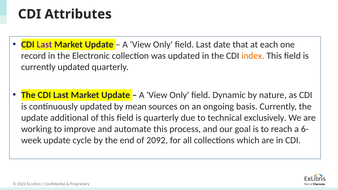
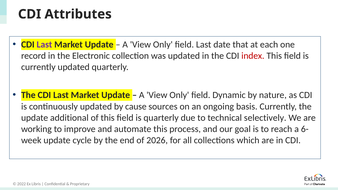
index colour: orange -> red (253, 56)
mean: mean -> cause (136, 106)
exclusively: exclusively -> selectively (265, 118)
2092: 2092 -> 2026 (157, 140)
